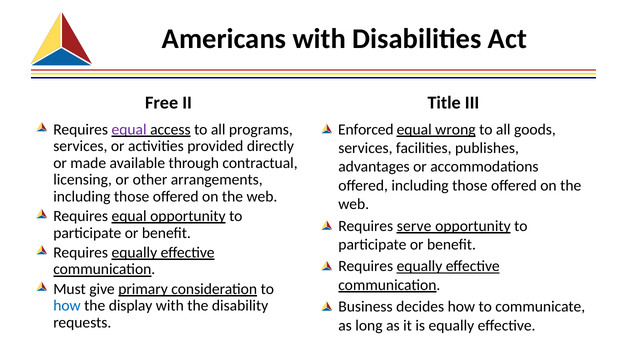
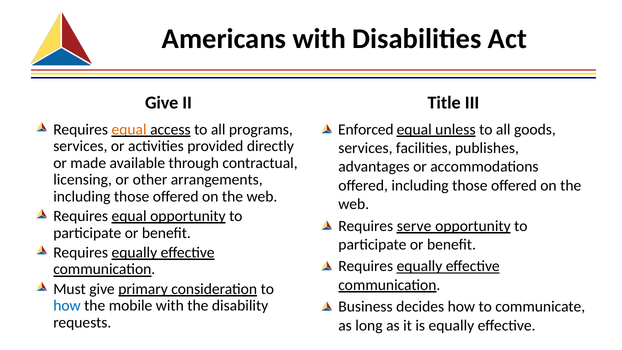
Free: Free -> Give (162, 103)
equal colour: purple -> orange (129, 129)
wrong: wrong -> unless (455, 129)
display: display -> mobile (131, 306)
